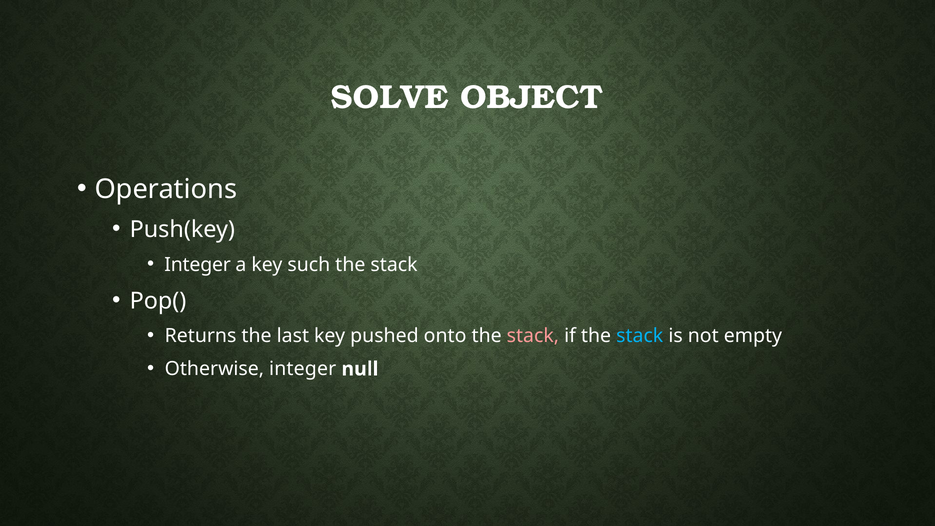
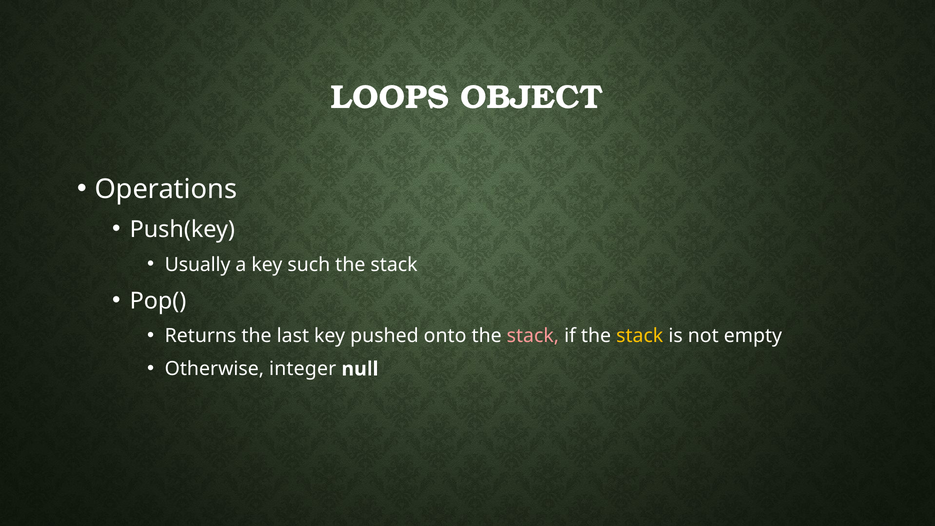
SOLVE: SOLVE -> LOOPS (390, 97)
Integer: Integer -> Usually (198, 265)
stack colour: light blue -> yellow (640, 336)
